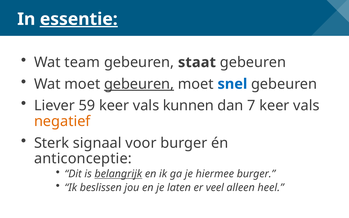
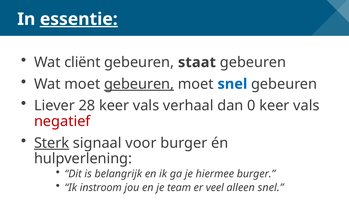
team: team -> cliënt (82, 62)
59: 59 -> 28 (87, 106)
kunnen: kunnen -> verhaal (188, 106)
7: 7 -> 0 (251, 106)
negatief colour: orange -> red (62, 121)
Sterk underline: none -> present (52, 143)
anticonceptie: anticonceptie -> hulpverlening (83, 159)
belangrijk underline: present -> none (118, 174)
beslissen: beslissen -> instroom (101, 188)
laten: laten -> team (179, 188)
alleen heel: heel -> snel (271, 188)
